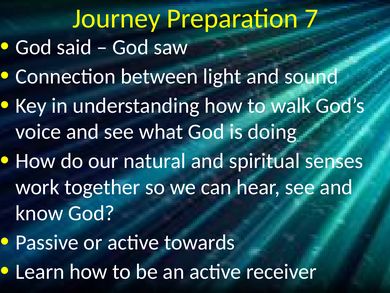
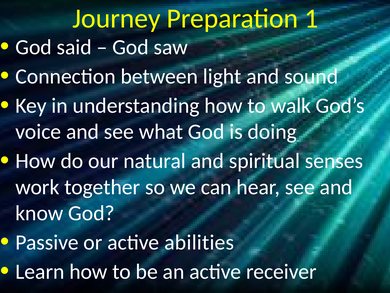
7: 7 -> 1 (311, 19)
towards: towards -> abilities (199, 242)
